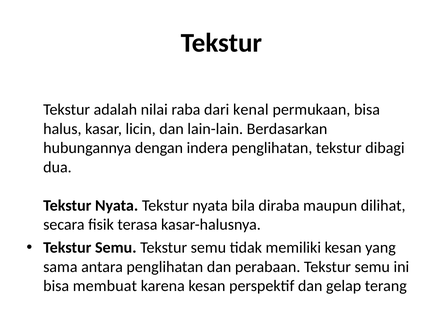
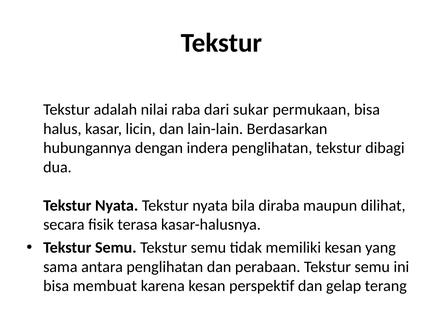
kenal: kenal -> sukar (251, 110)
